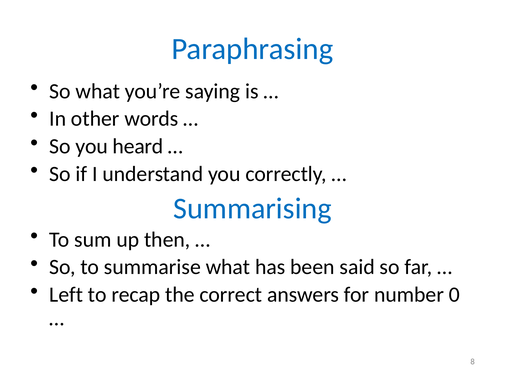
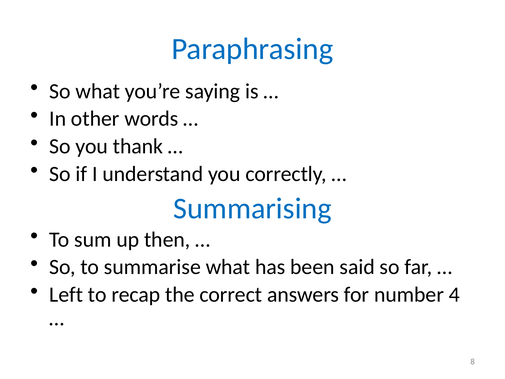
heard: heard -> thank (138, 146)
0: 0 -> 4 (454, 294)
